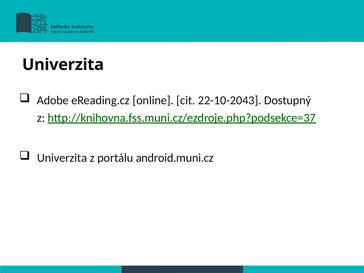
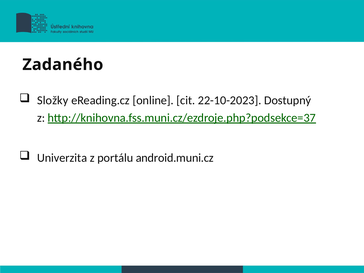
Univerzita: Univerzita -> Zadaného (63, 65)
Adobe: Adobe -> Složky (53, 100)
22-10-2043: 22-10-2043 -> 22-10-2023 (230, 100)
